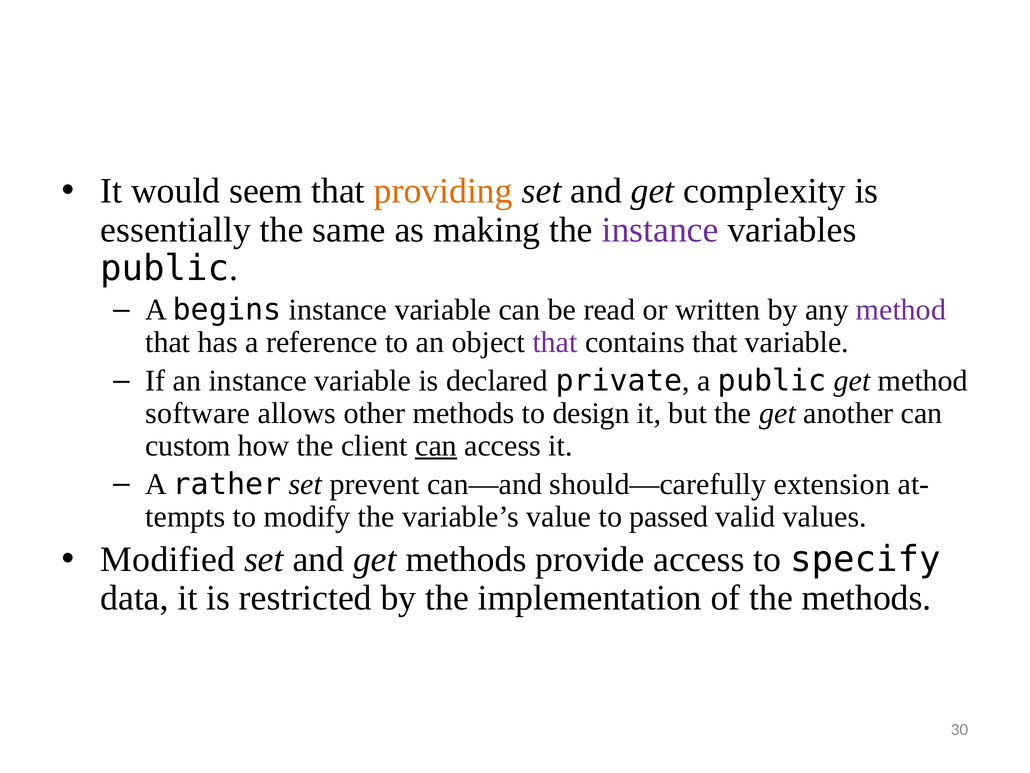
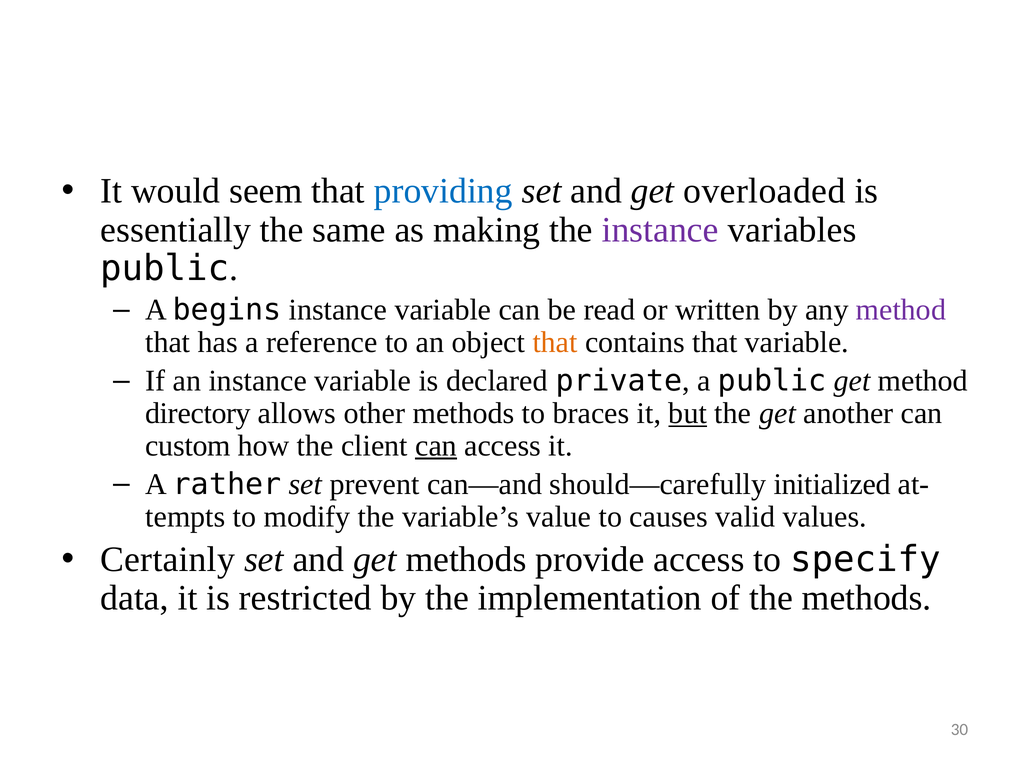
providing colour: orange -> blue (443, 191)
complexity: complexity -> overloaded (764, 191)
that colour: purple -> orange (555, 342)
software: software -> directory (198, 413)
design: design -> braces (591, 413)
but underline: none -> present (688, 413)
extension: extension -> initialized (832, 484)
passed: passed -> causes (669, 516)
Modified: Modified -> Certainly (168, 559)
